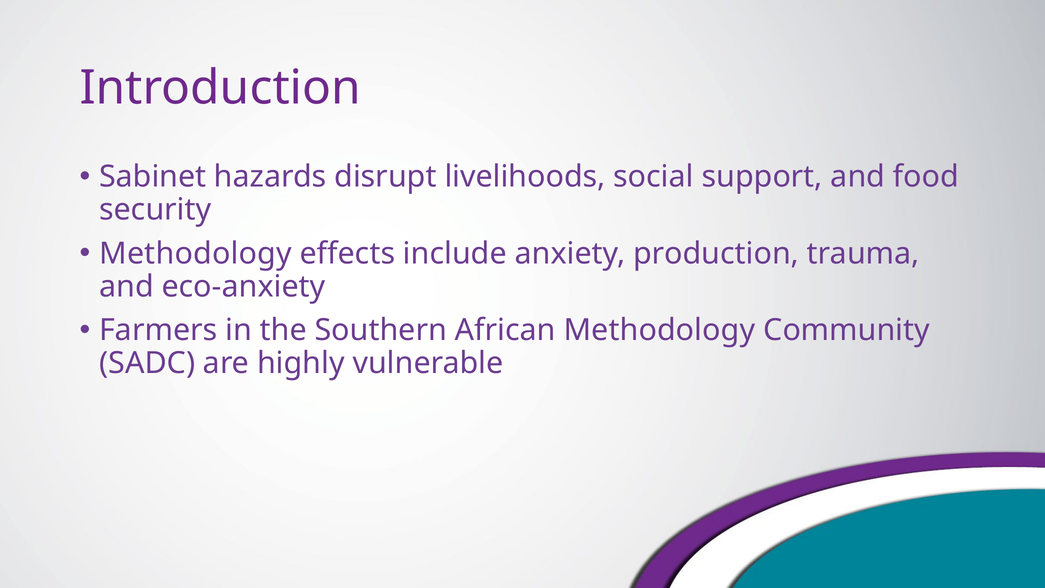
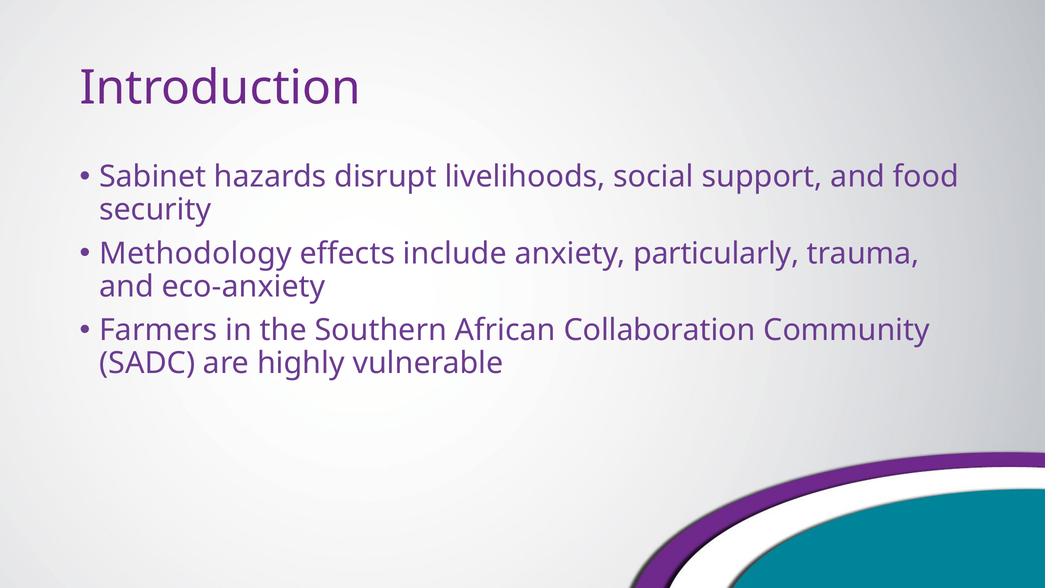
production: production -> particularly (716, 253)
African Methodology: Methodology -> Collaboration (660, 330)
